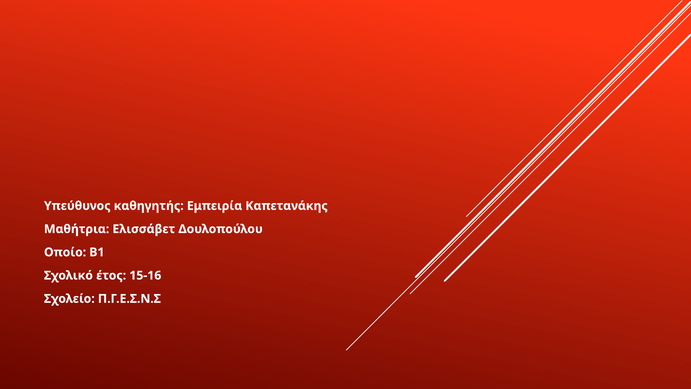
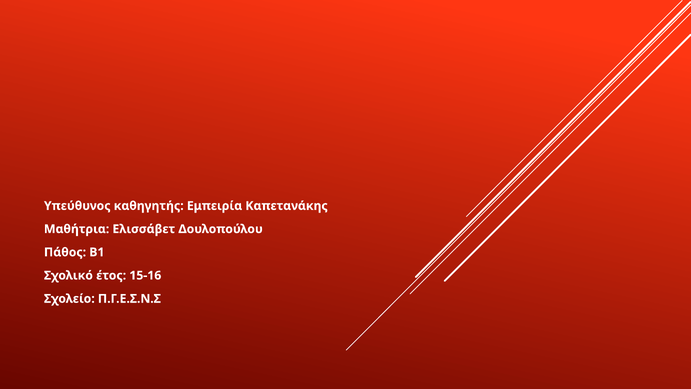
Οποίο: Οποίο -> Πάθος (65, 252)
